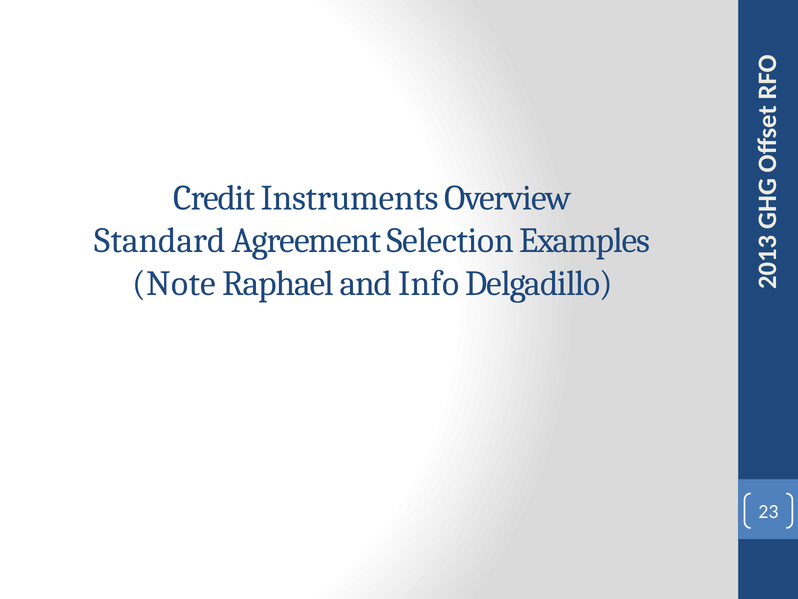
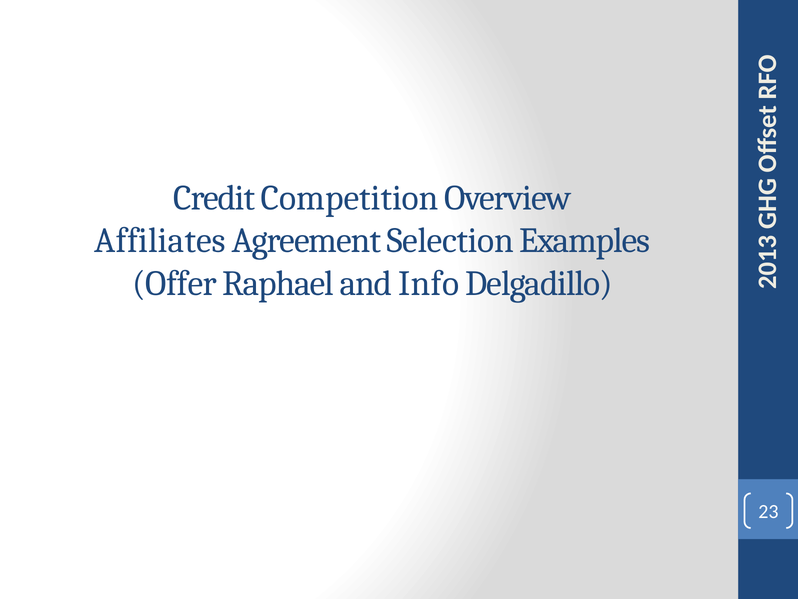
Instruments: Instruments -> Competition (350, 198)
Standard: Standard -> Affiliates (160, 241)
Note: Note -> Offer (175, 283)
